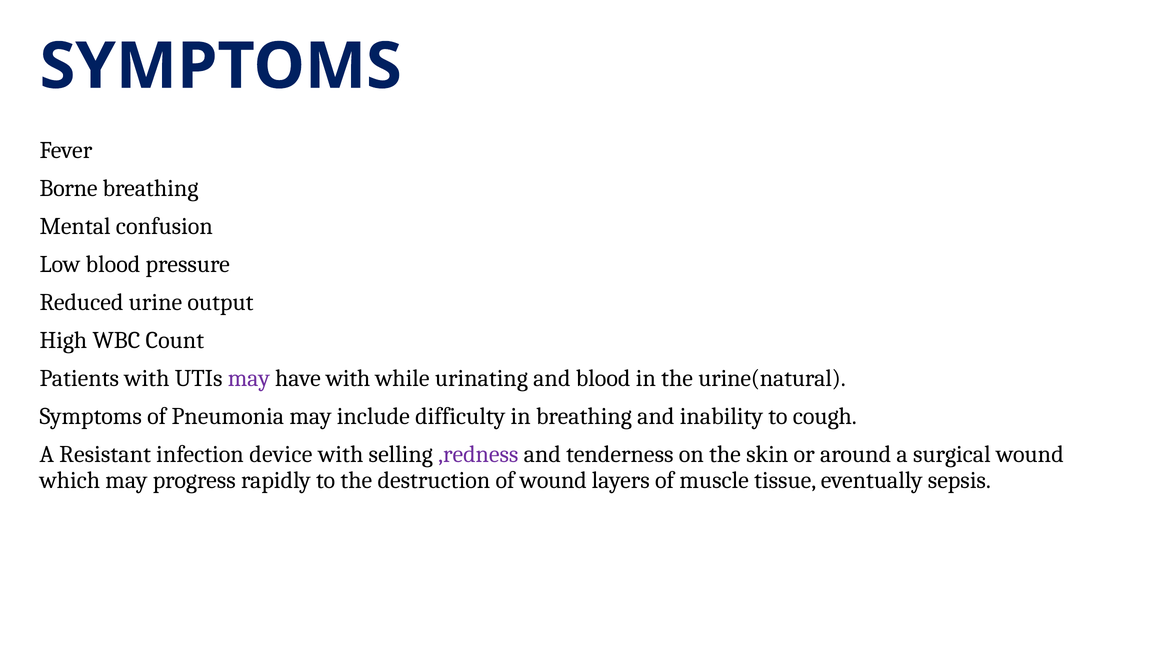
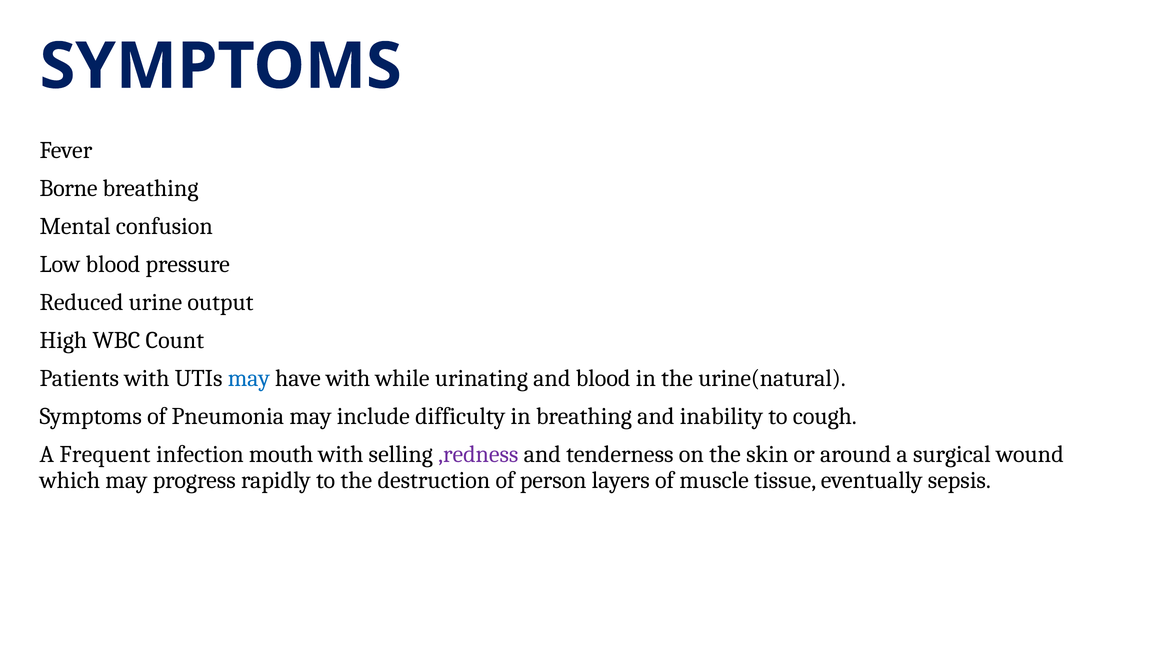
may colour: purple -> blue (249, 378)
Resistant: Resistant -> Frequent (105, 454)
device: device -> mouth (281, 454)
of wound: wound -> person (553, 480)
